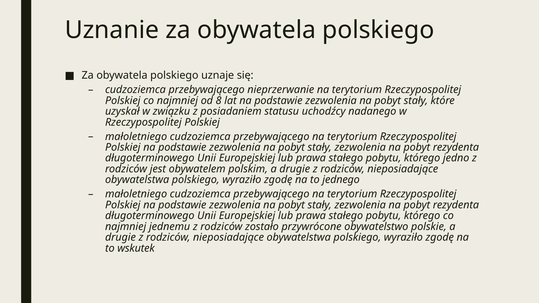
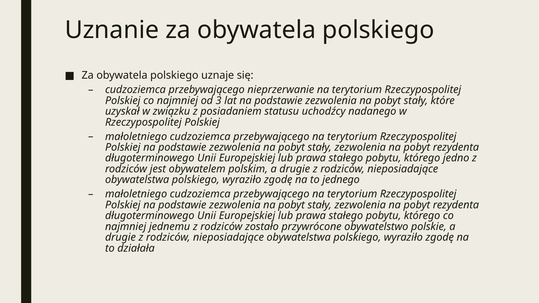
8: 8 -> 3 (219, 101)
wskutek: wskutek -> działała (136, 248)
